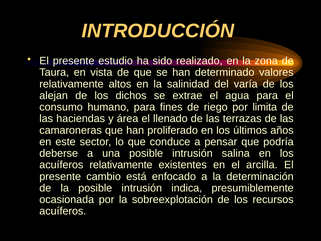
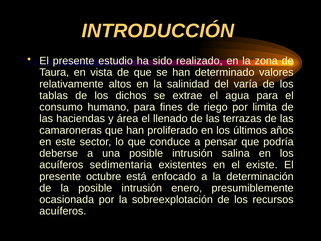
alejan: alejan -> tablas (54, 95)
acuíferos relativamente: relativamente -> sedimentaria (121, 165)
arcilla: arcilla -> existe (262, 165)
cambio: cambio -> octubre (104, 176)
indica: indica -> enero (187, 188)
